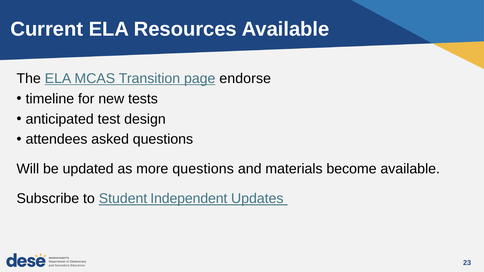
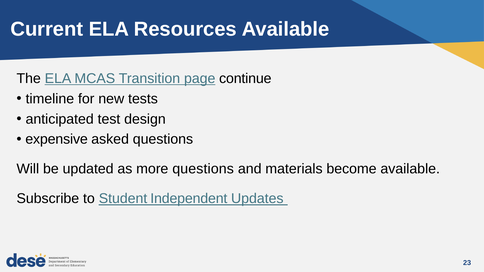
endorse: endorse -> continue (245, 79)
attendees: attendees -> expensive (57, 139)
